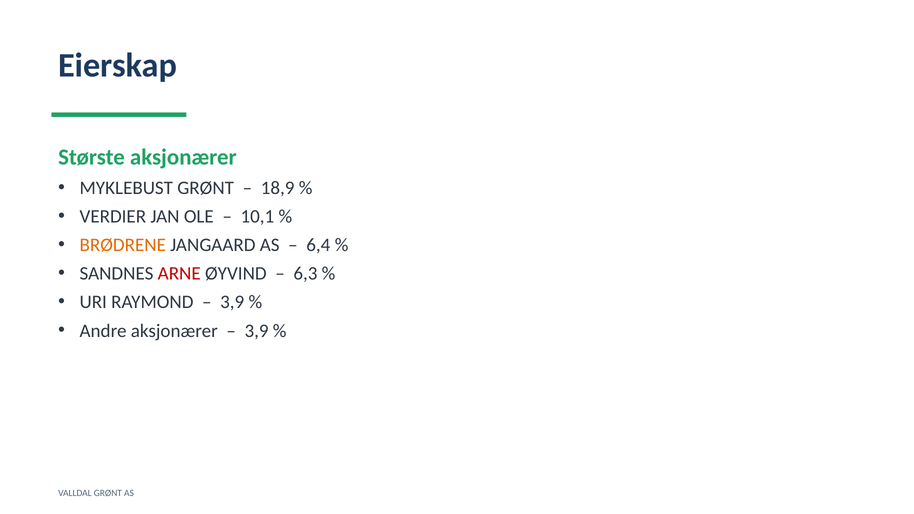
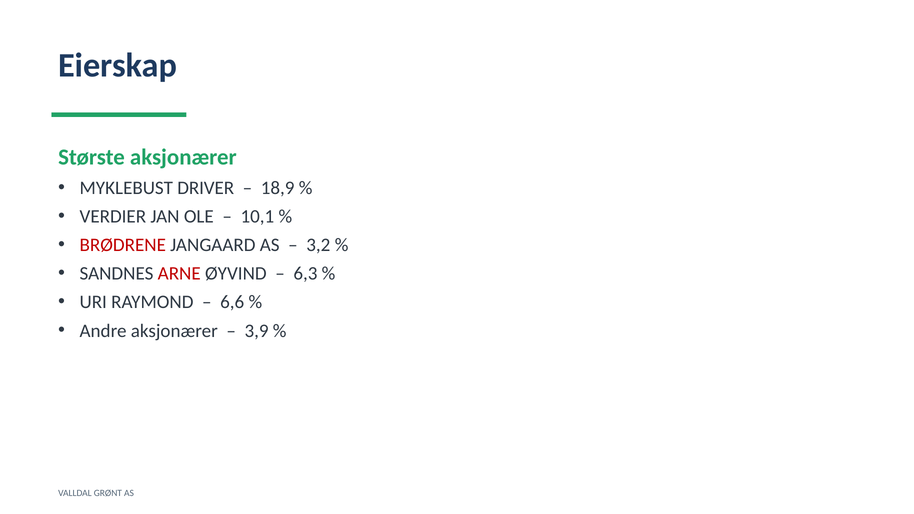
MYKLEBUST GRØNT: GRØNT -> DRIVER (206, 188)
BRØDRENE colour: orange -> red (123, 245)
6,4: 6,4 -> 3,2 (318, 245)
3,9: 3,9 -> 6,6 (232, 302)
